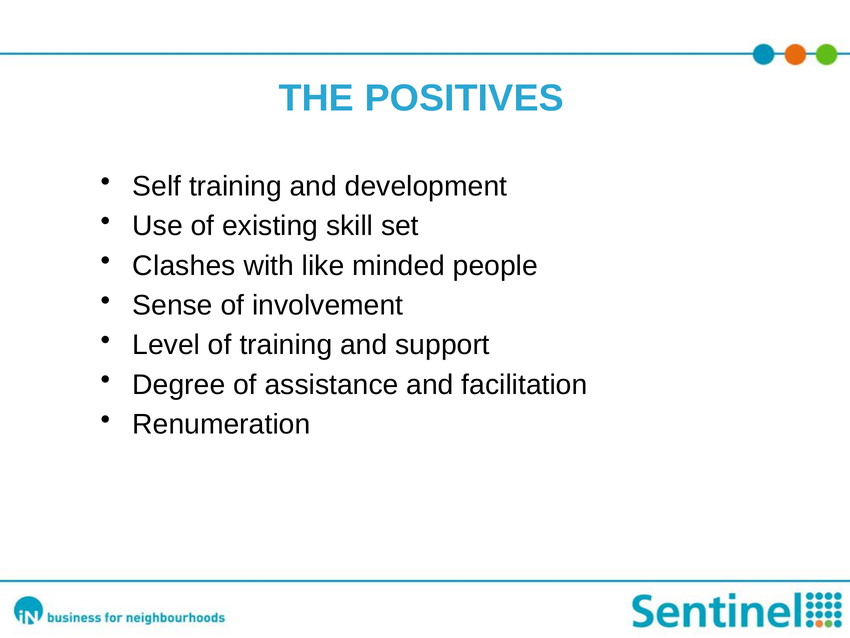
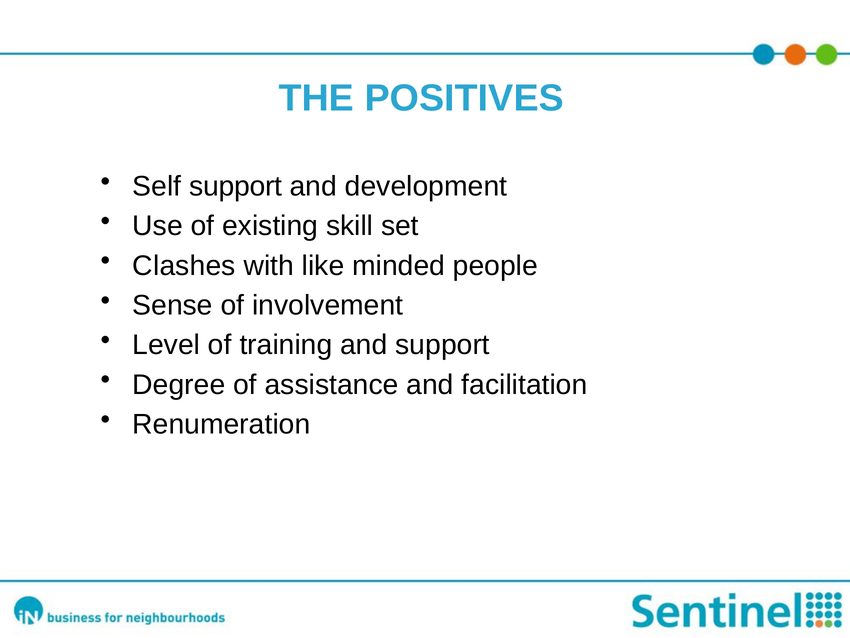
Self training: training -> support (236, 186)
